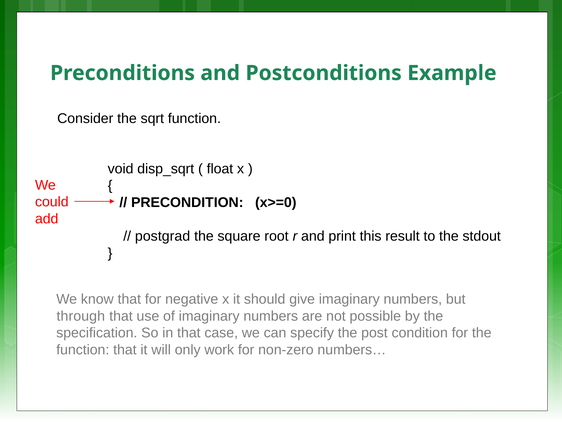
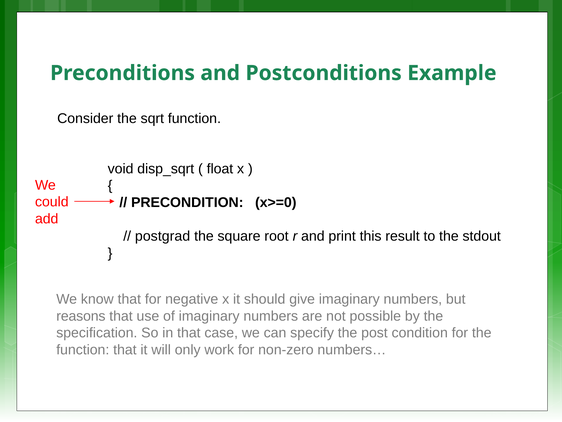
through: through -> reasons (81, 316)
